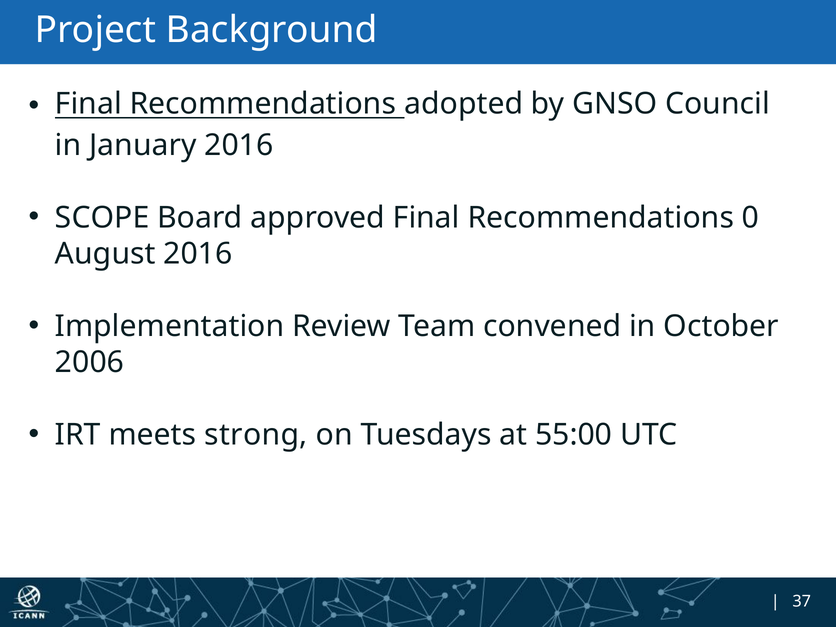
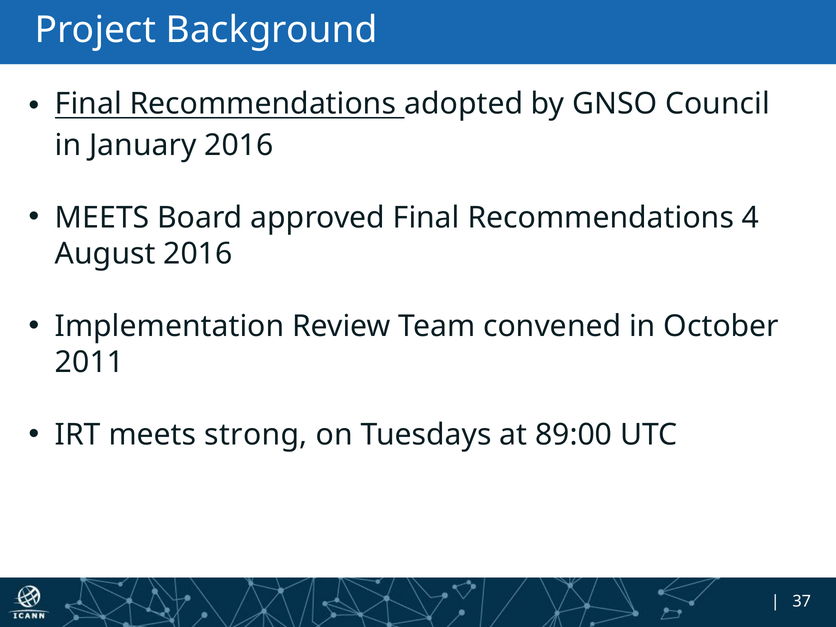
SCOPE: SCOPE -> MEETS (102, 218)
0: 0 -> 4 (751, 218)
2006: 2006 -> 2011 (90, 362)
55:00: 55:00 -> 89:00 (574, 435)
